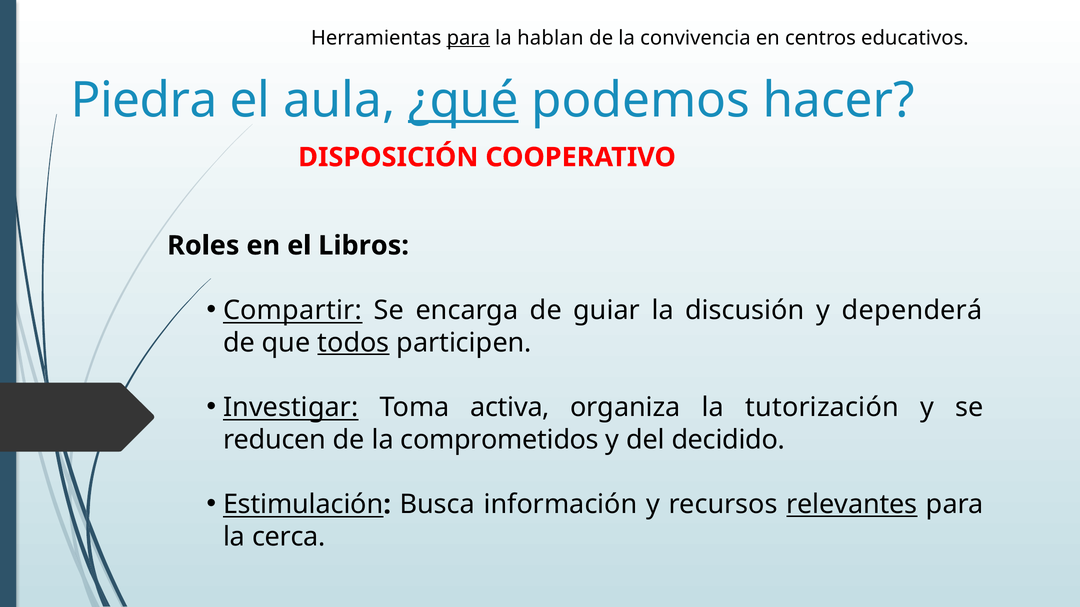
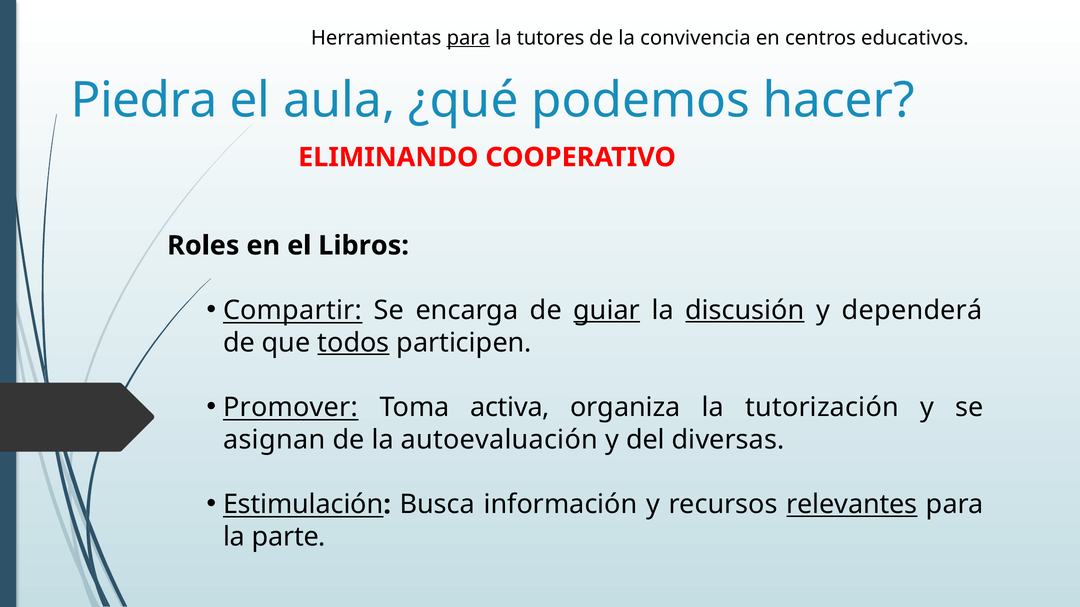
hablan: hablan -> tutores (551, 38)
¿qué underline: present -> none (463, 100)
DISPOSICIÓN: DISPOSICIÓN -> ELIMINANDO (388, 157)
guiar underline: none -> present (607, 311)
discusión underline: none -> present (745, 311)
Investigar: Investigar -> Promover (291, 408)
reducen: reducen -> asignan (274, 440)
comprometidos: comprometidos -> autoevaluación (499, 440)
decidido: decidido -> diversas (728, 440)
cerca: cerca -> parte (289, 537)
